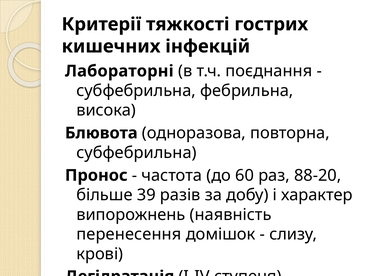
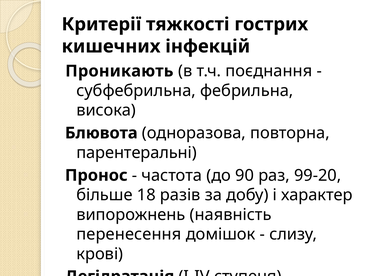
Лабораторні: Лабораторні -> Проникають (119, 71)
субфебрильна: субфебрильна -> парентеральні (137, 153)
60: 60 -> 90 (245, 176)
88-20: 88-20 -> 99-20 (318, 176)
39: 39 -> 18 (146, 196)
